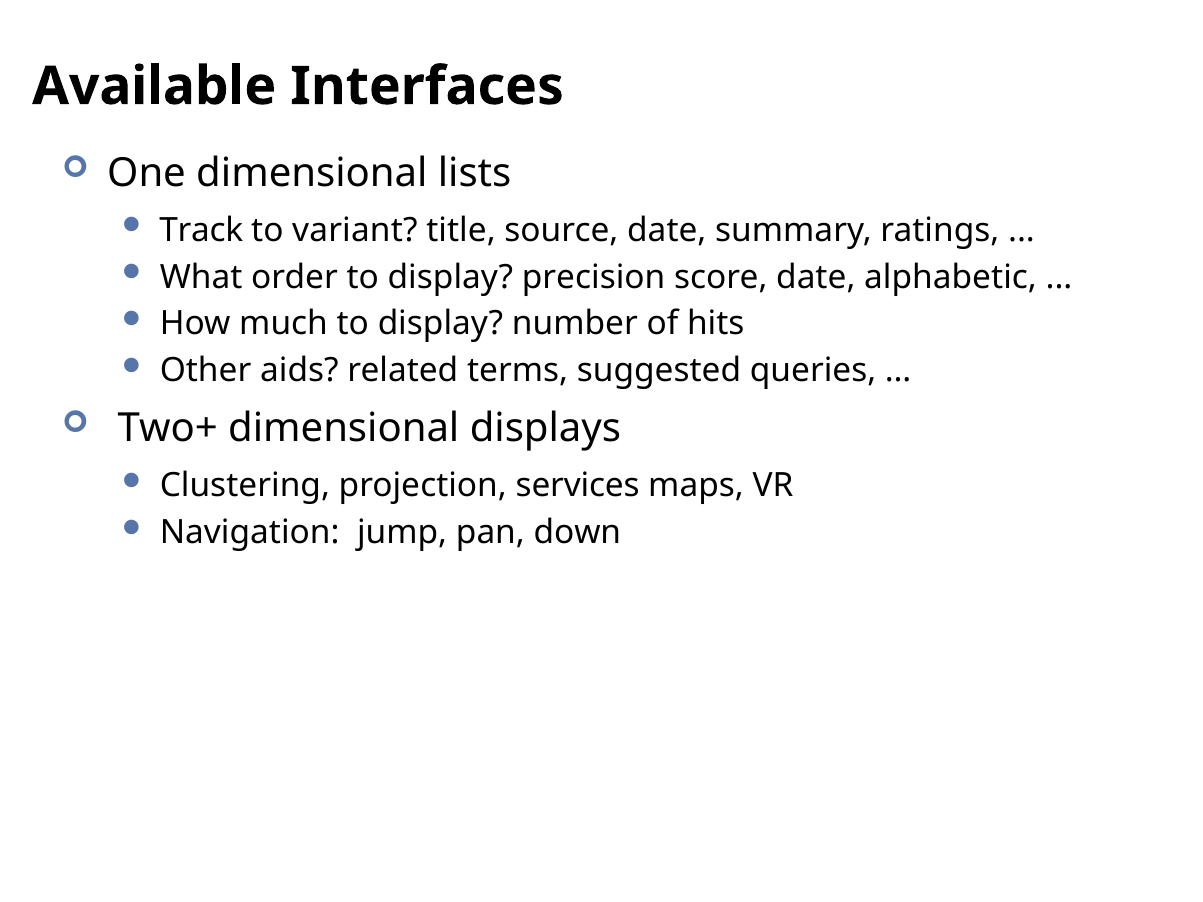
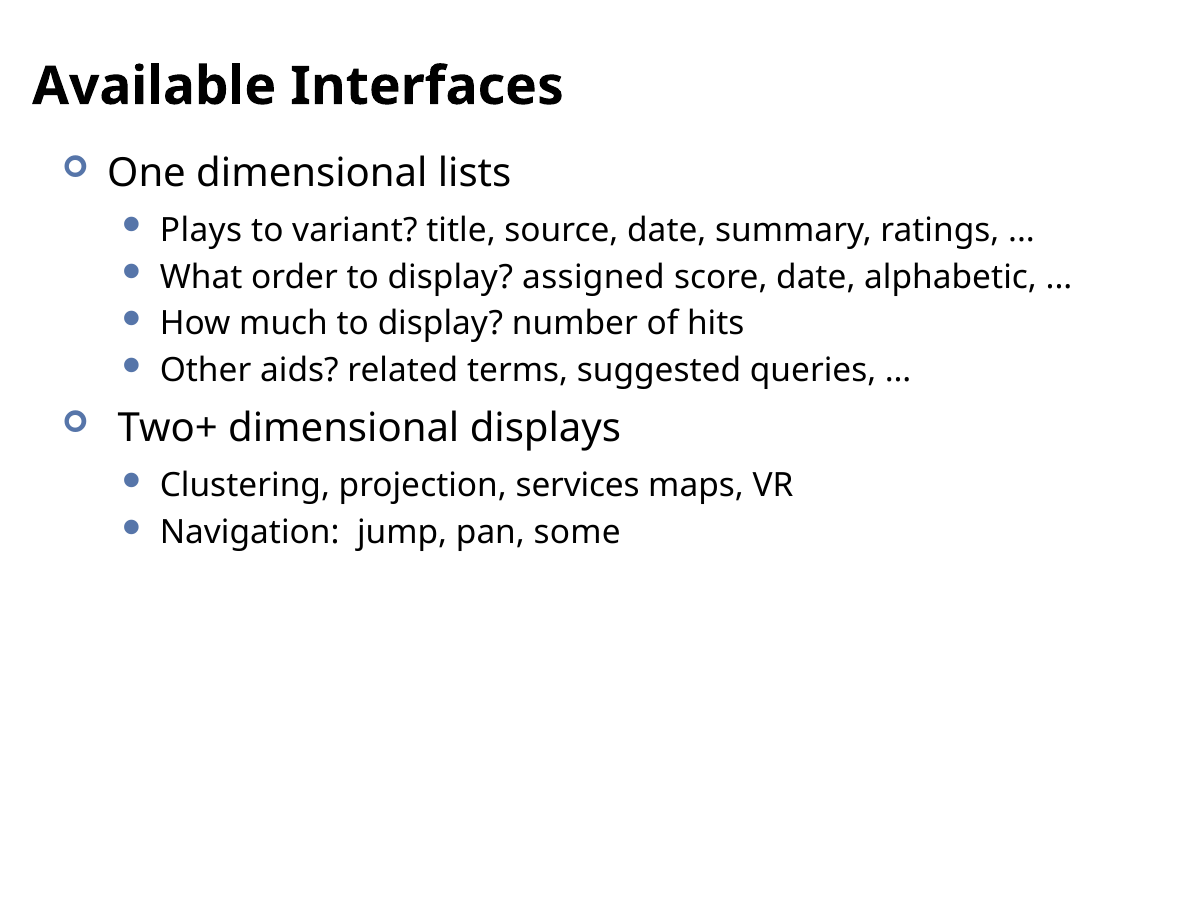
Track: Track -> Plays (201, 230)
precision: precision -> assigned (593, 277)
down: down -> some (577, 533)
